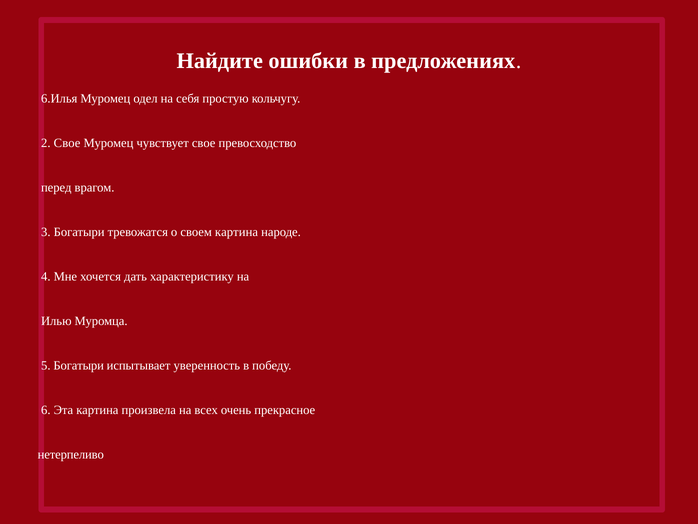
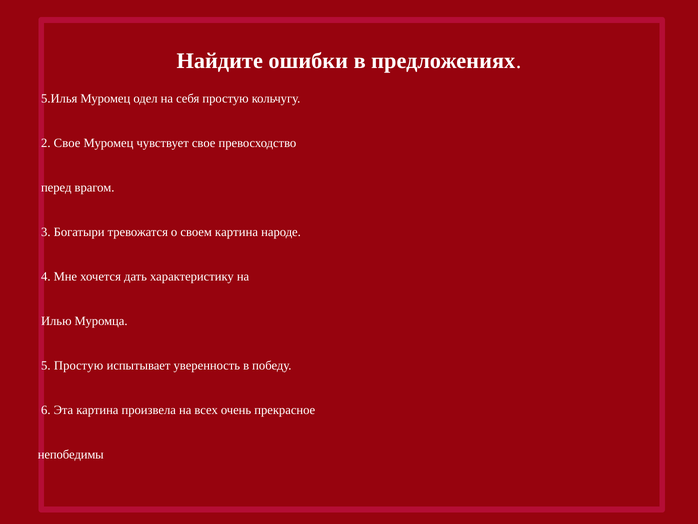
6.Илья: 6.Илья -> 5.Илья (59, 99)
5 Богатыри: Богатыри -> Простую (79, 365)
нетерпеливо: нетерпеливо -> непобедимы (71, 454)
